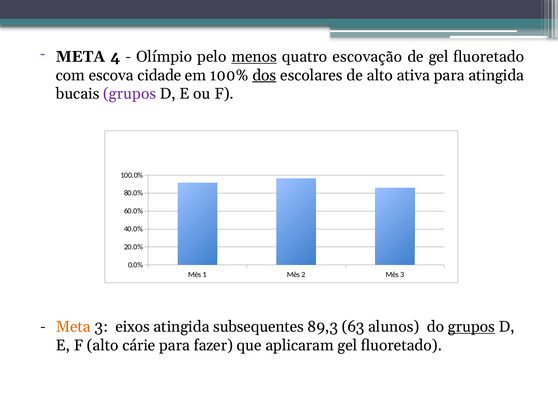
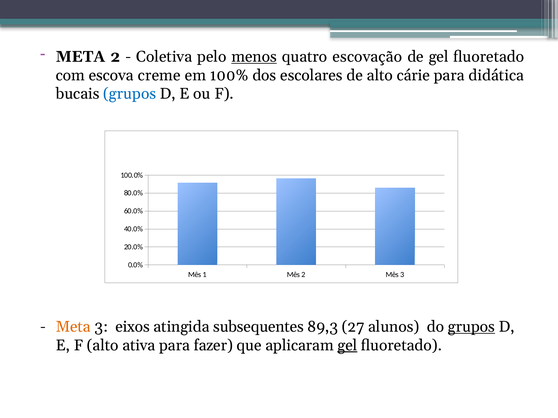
META 4: 4 -> 2 (115, 57)
Olímpio: Olímpio -> Coletiva (164, 57)
cidade: cidade -> creme (159, 75)
dos underline: present -> none (264, 75)
ativa: ativa -> cárie (413, 75)
para atingida: atingida -> didática (496, 75)
grupos colour: purple -> blue (130, 94)
63: 63 -> 27 (353, 327)
cárie: cárie -> ativa (139, 346)
gel underline: none -> present (347, 346)
